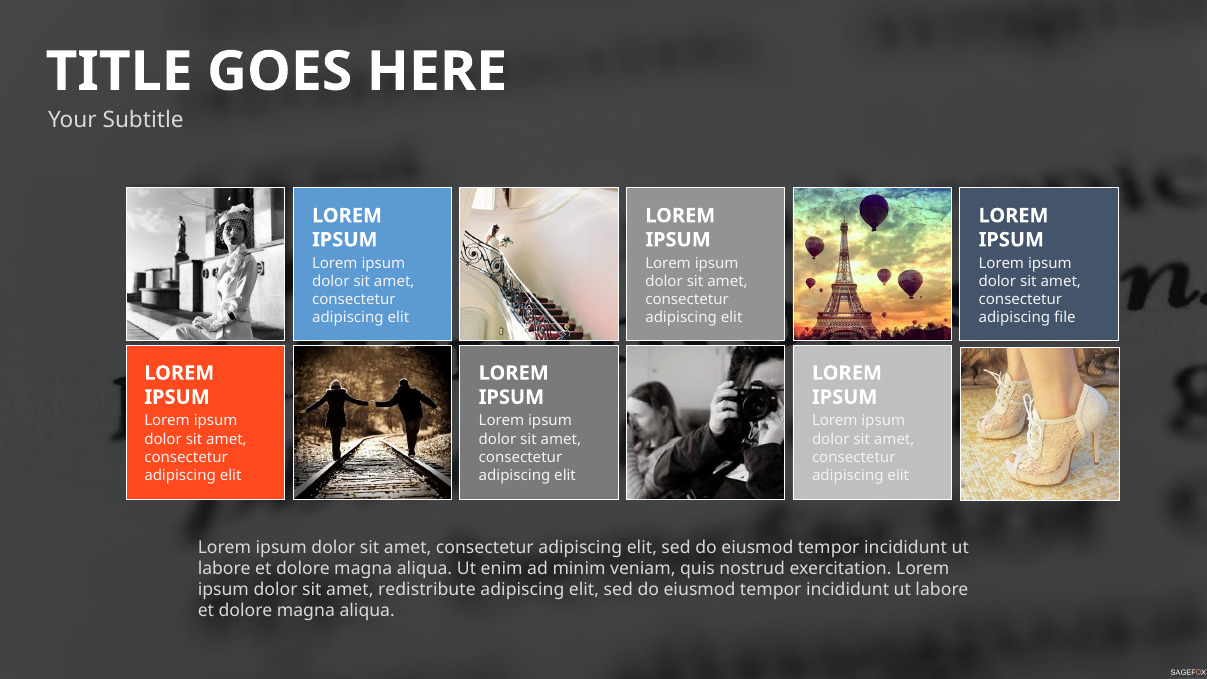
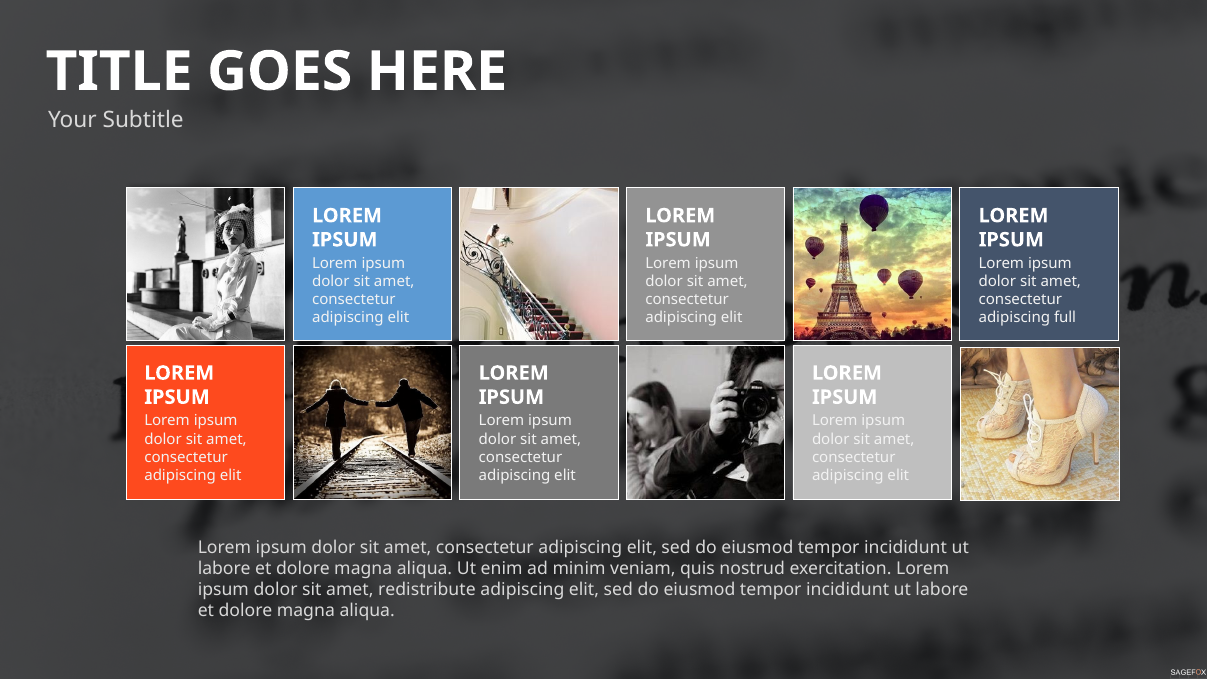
file: file -> full (1065, 318)
